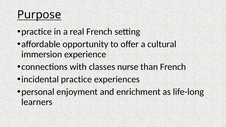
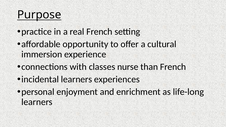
incidental practice: practice -> learners (77, 79)
